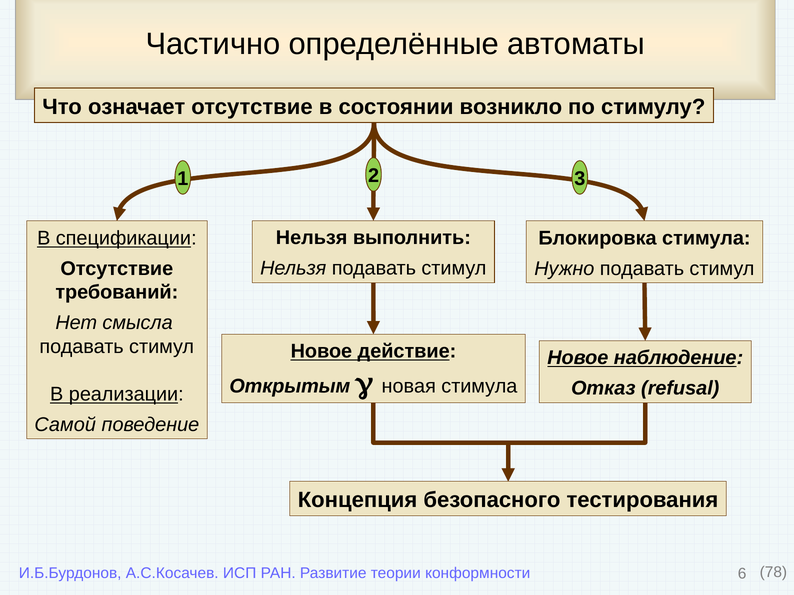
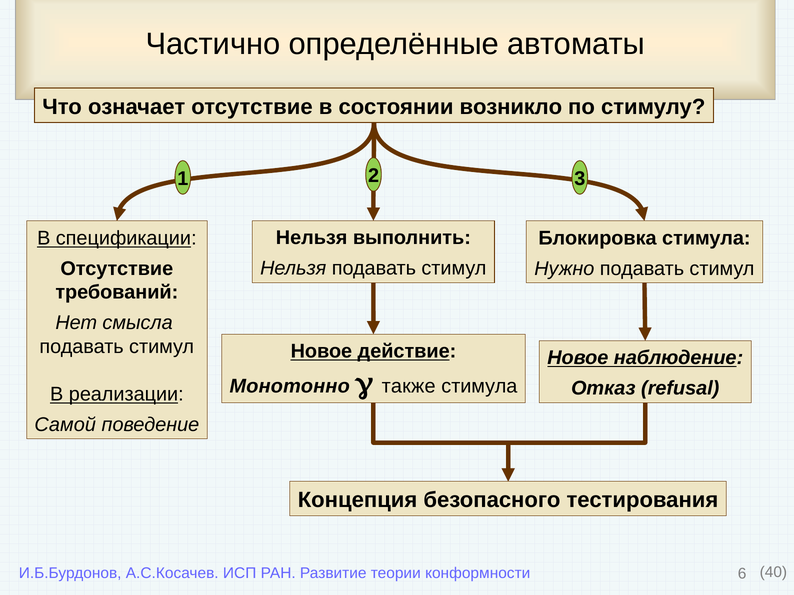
Открытым: Открытым -> Монотонно (290, 387)
новая: новая -> также (409, 387)
78: 78 -> 40 (773, 572)
